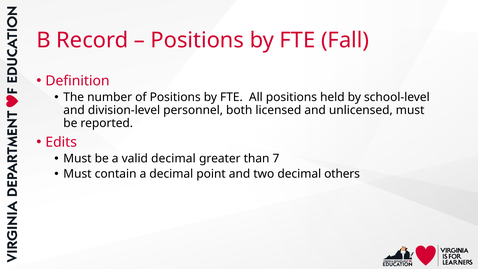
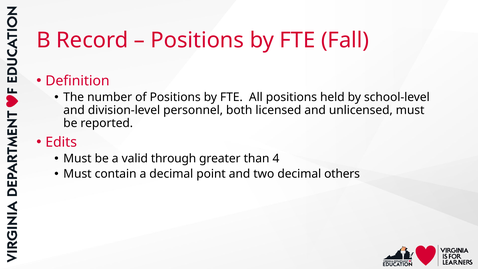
valid decimal: decimal -> through (174, 159)
7: 7 -> 4 (276, 159)
